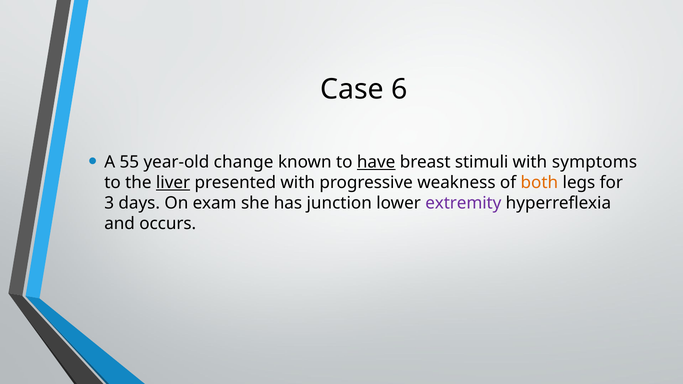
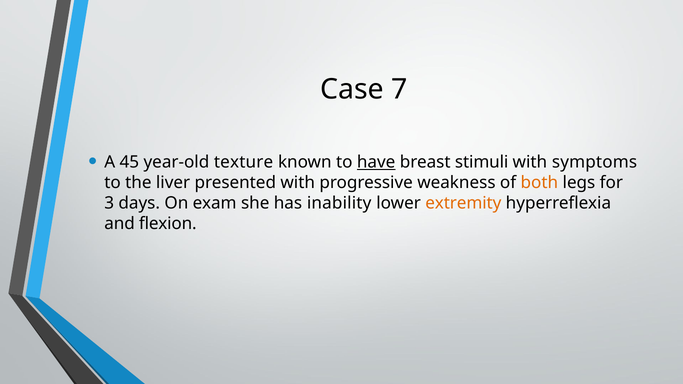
6: 6 -> 7 (399, 89)
55: 55 -> 45 (129, 162)
change: change -> texture (244, 162)
liver underline: present -> none (173, 183)
junction: junction -> inability (339, 203)
extremity colour: purple -> orange (463, 203)
occurs: occurs -> flexion (168, 224)
